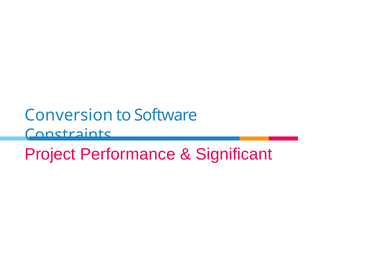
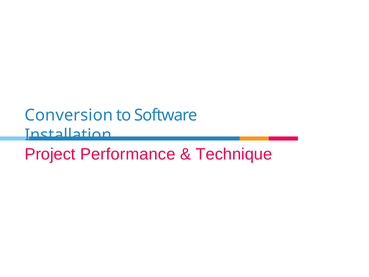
Constraints: Constraints -> Installation (68, 135)
Significant: Significant -> Technique (234, 154)
